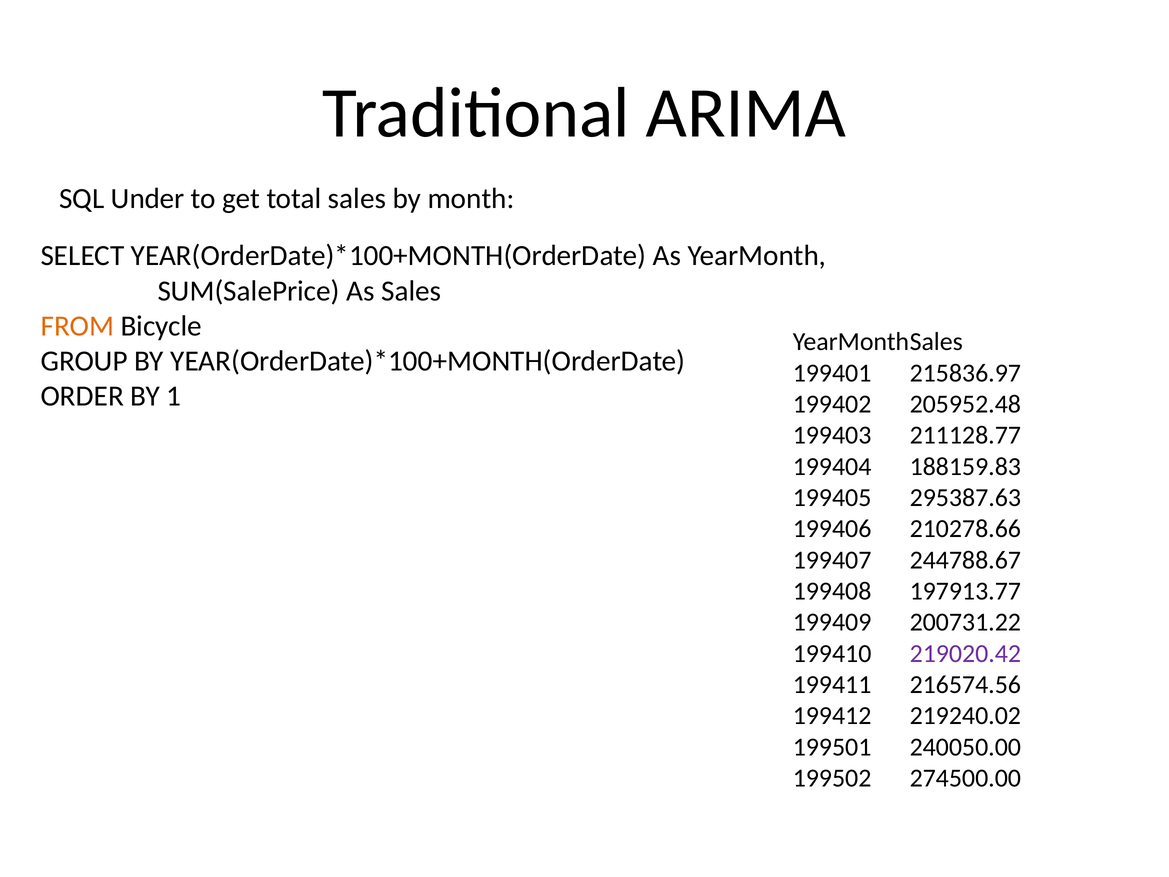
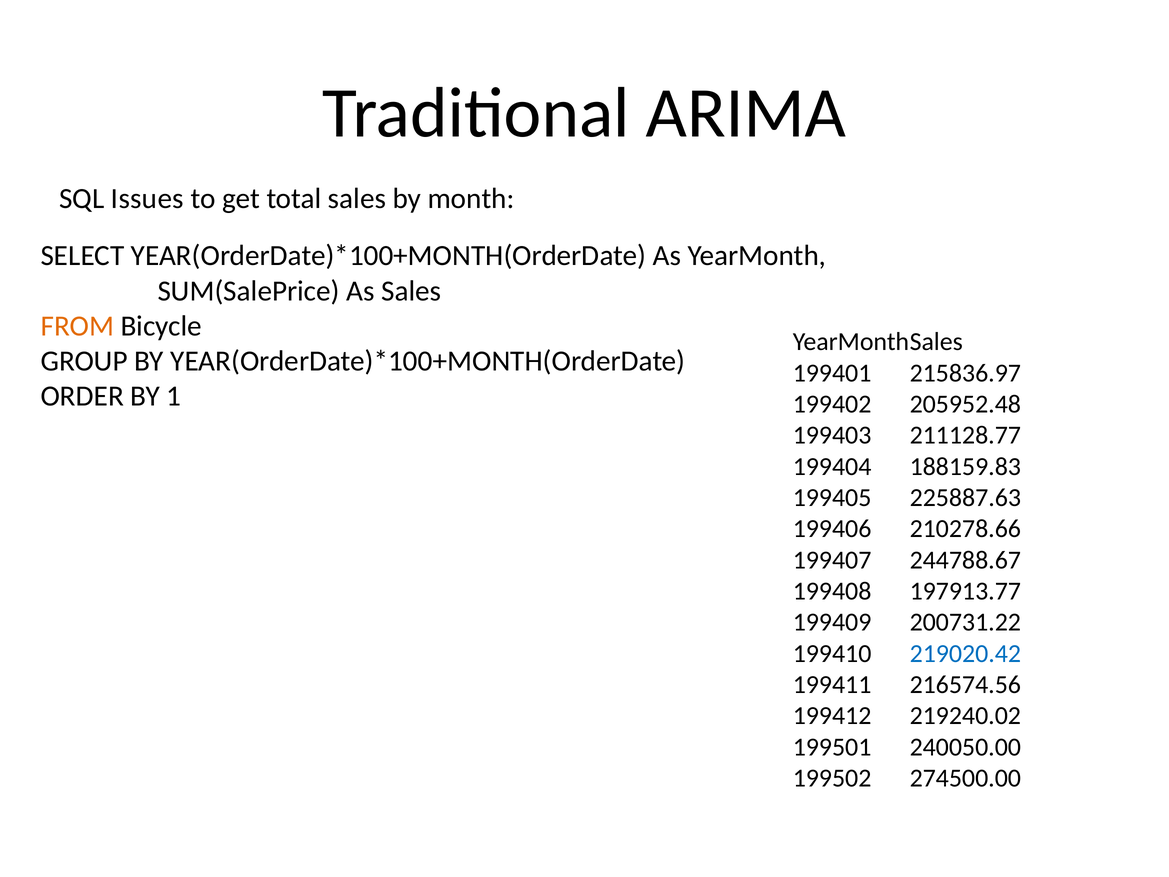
Under: Under -> Issues (147, 199)
295387.63: 295387.63 -> 225887.63 (965, 497)
219020.42 colour: purple -> blue (965, 653)
